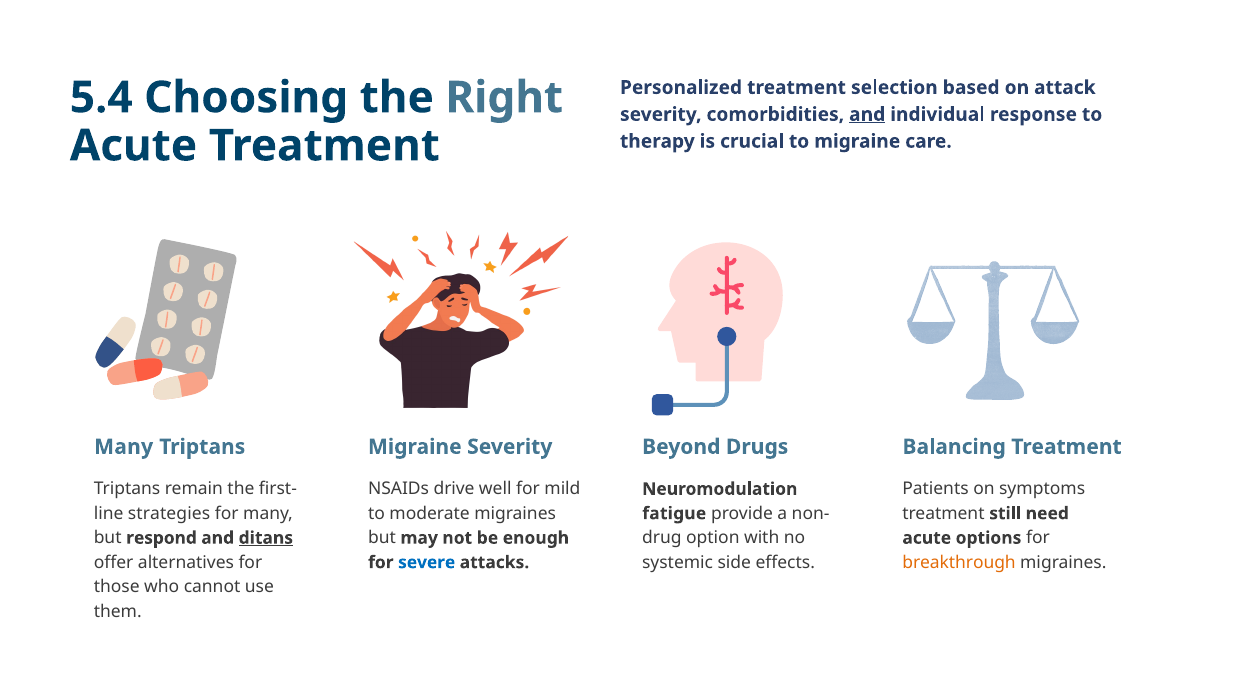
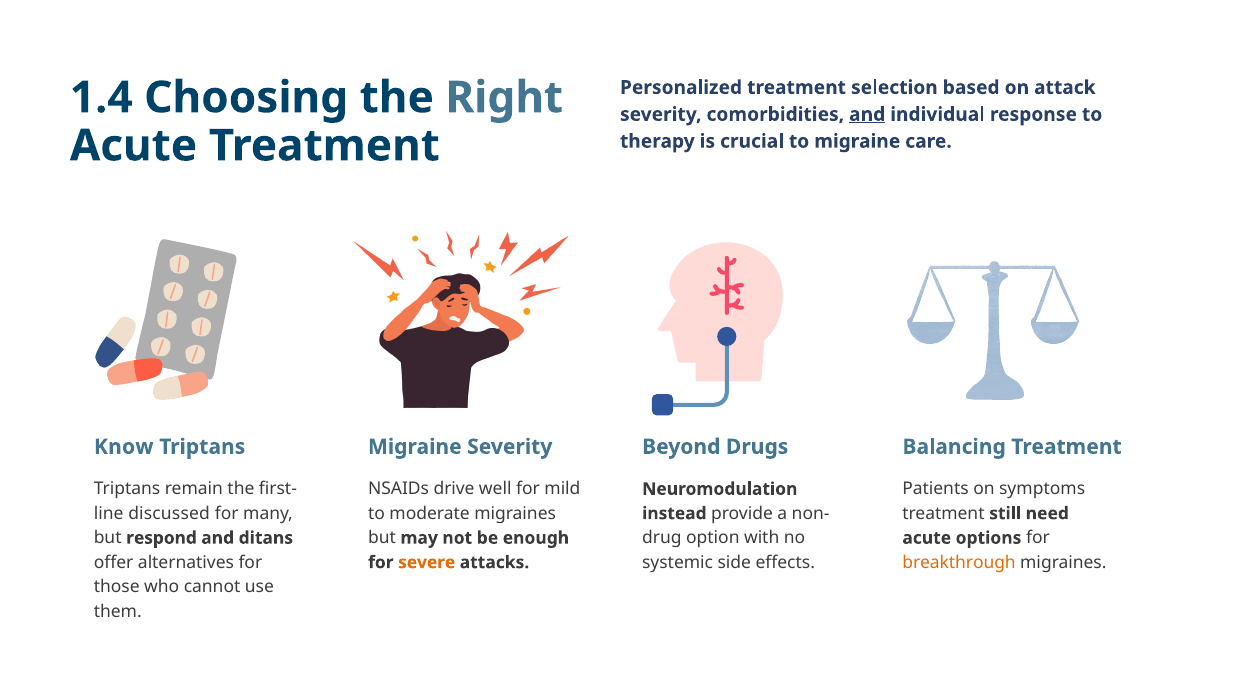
5.4: 5.4 -> 1.4 (101, 98)
Many: Many -> Know (124, 446)
strategies: strategies -> discussed (169, 513)
fatigue: fatigue -> instead (674, 513)
ditans underline: present -> none (266, 538)
severe colour: blue -> orange (427, 562)
